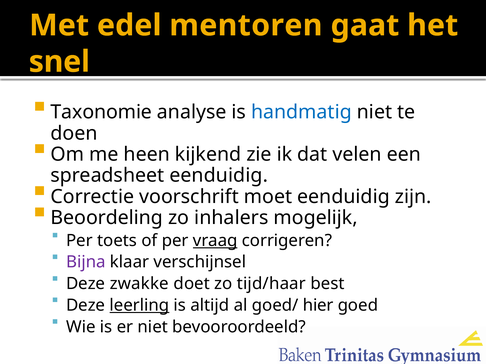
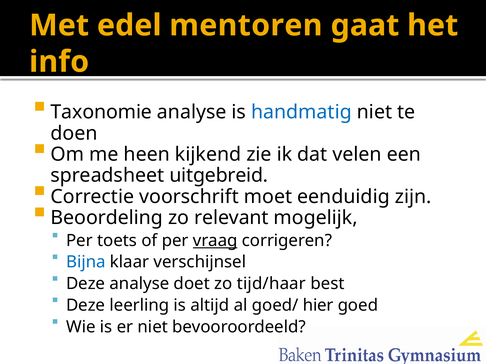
snel: snel -> info (59, 62)
spreadsheet eenduidig: eenduidig -> uitgebreid (219, 176)
inhalers: inhalers -> relevant (231, 218)
Bijna colour: purple -> blue (86, 262)
Deze zwakke: zwakke -> analyse (139, 284)
leerling underline: present -> none (139, 306)
